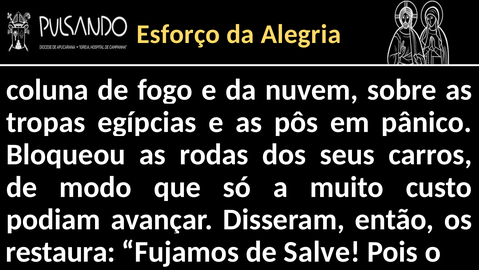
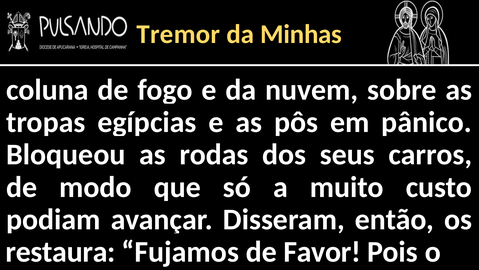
Esforço: Esforço -> Tremor (178, 34)
Alegria: Alegria -> Minhas (301, 34)
Salve: Salve -> Favor (322, 251)
